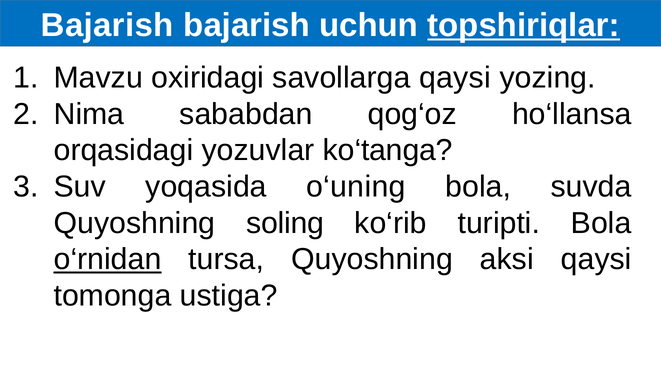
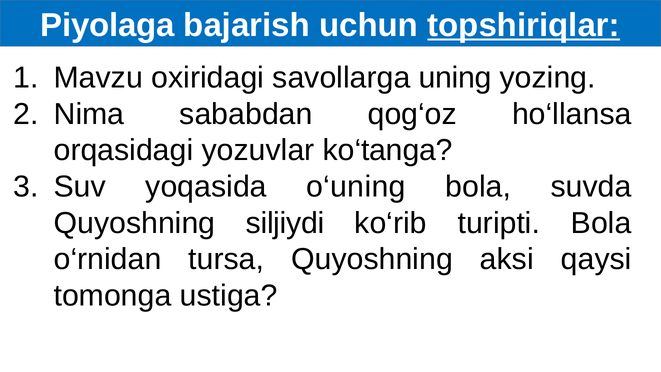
Bajarish: Bajarish -> Piyolaga (107, 25)
savollarga qaysi: qaysi -> uning (455, 78)
soling: soling -> siljiydi (285, 223)
o‘rnidan underline: present -> none (108, 259)
